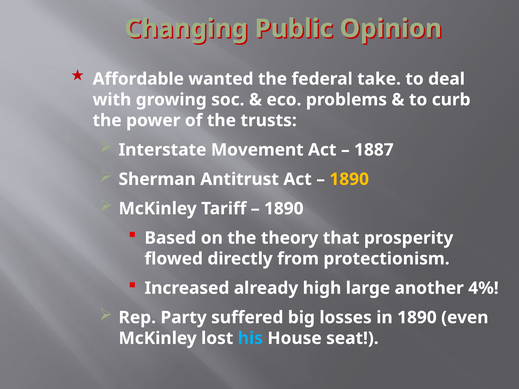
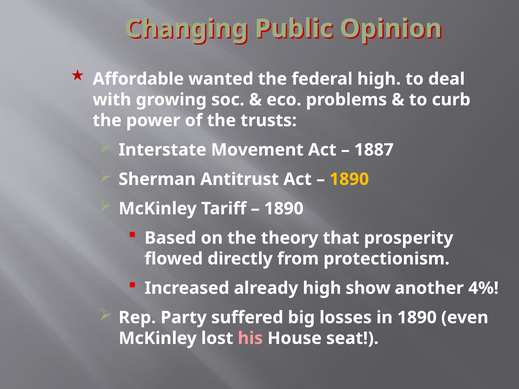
federal take: take -> high (379, 79)
large: large -> show (368, 288)
his colour: light blue -> pink (250, 338)
